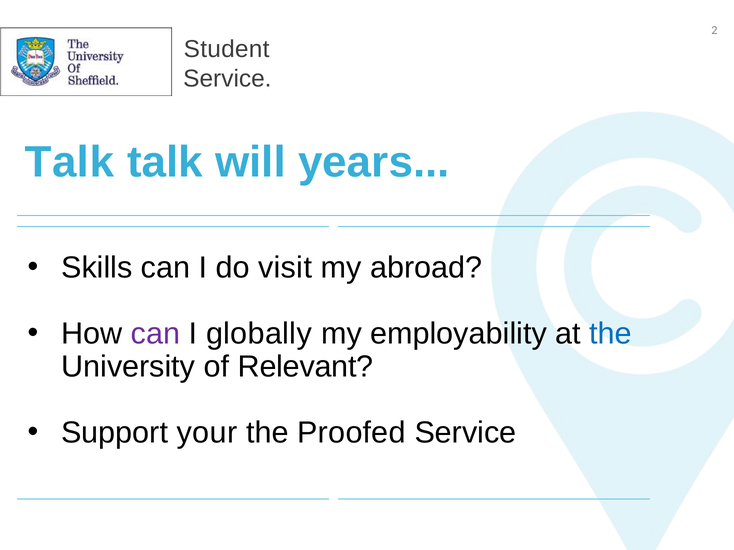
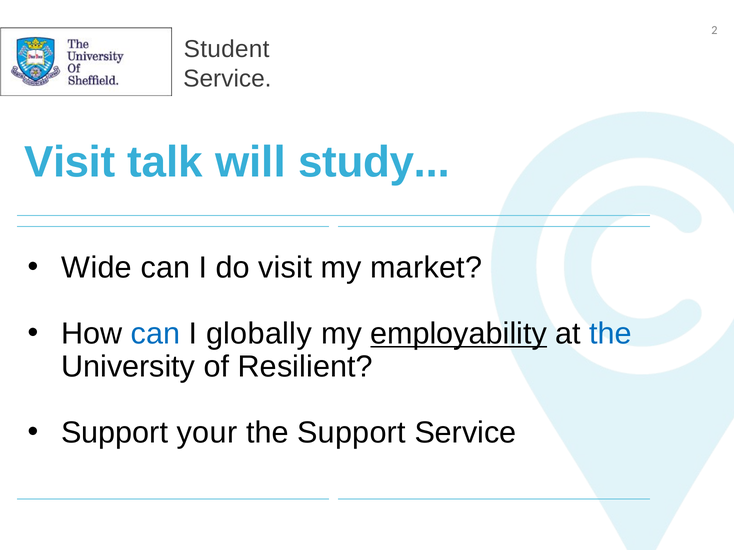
Talk: Talk -> Visit (70, 162)
years: years -> study (374, 162)
Skills: Skills -> Wide (97, 268)
abroad: abroad -> market (426, 268)
can colour: purple -> blue (155, 334)
employability underline: none -> present (459, 334)
Relevant: Relevant -> Resilient (305, 367)
the Proofed: Proofed -> Support (351, 433)
